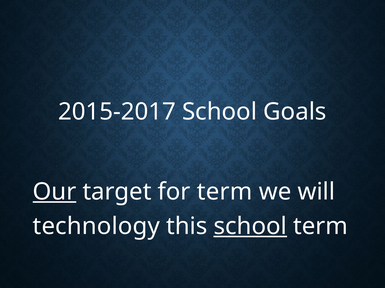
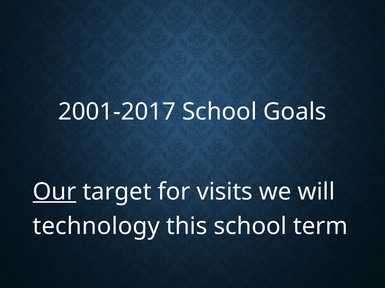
2015-2017: 2015-2017 -> 2001-2017 (117, 112)
for term: term -> visits (225, 192)
school underline: present -> none (250, 227)
